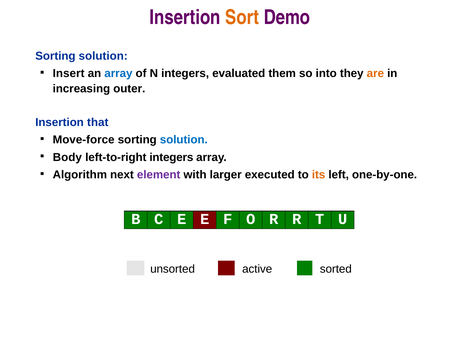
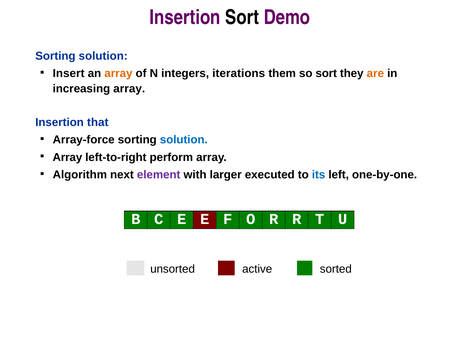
Sort colour: orange -> black (242, 18)
array colour: blue -> orange (118, 73)
evaluated: evaluated -> iterations (239, 73)
so into: into -> sort (326, 73)
increasing outer: outer -> array (129, 89)
Move-force: Move-force -> Array-force (84, 140)
Body: Body -> Array (67, 157)
left-to-right integers: integers -> perform (171, 157)
its colour: orange -> blue (319, 175)
